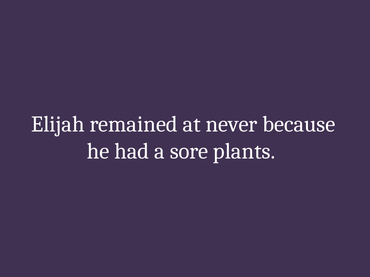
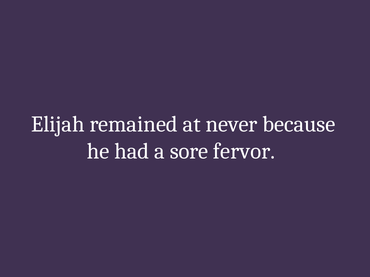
plants: plants -> fervor (244, 151)
